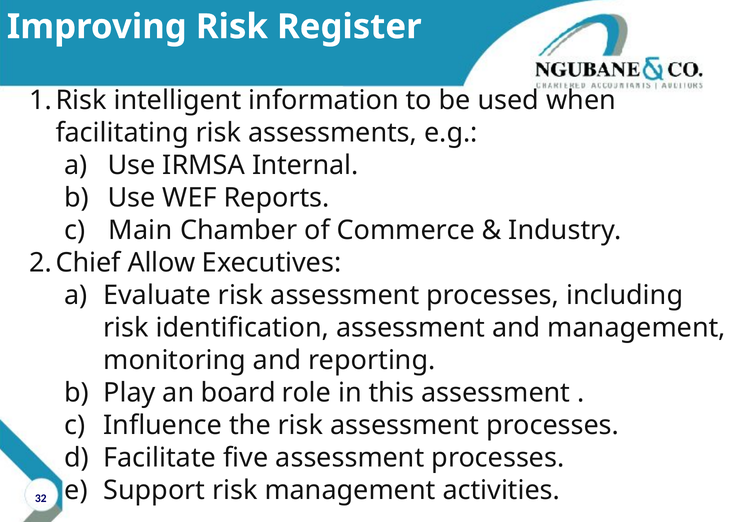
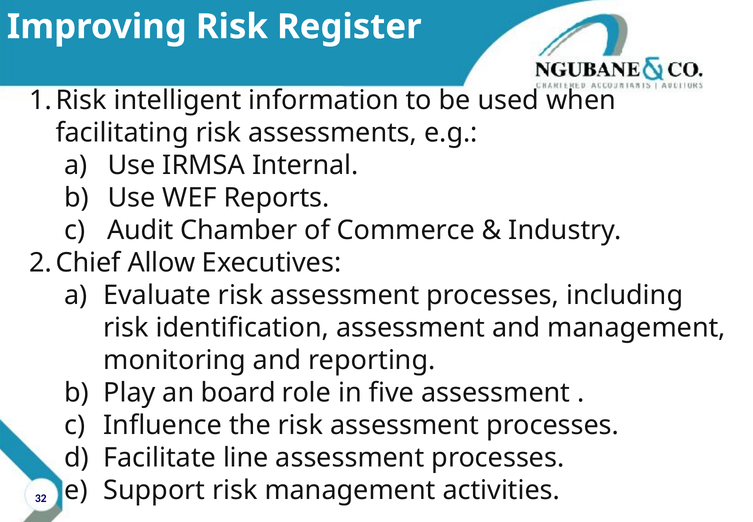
Main: Main -> Audit (141, 230)
this: this -> five (391, 392)
five: five -> line (246, 457)
